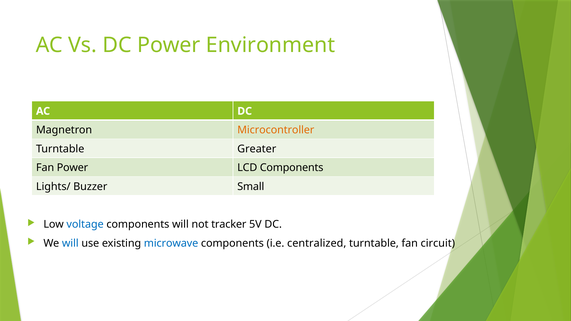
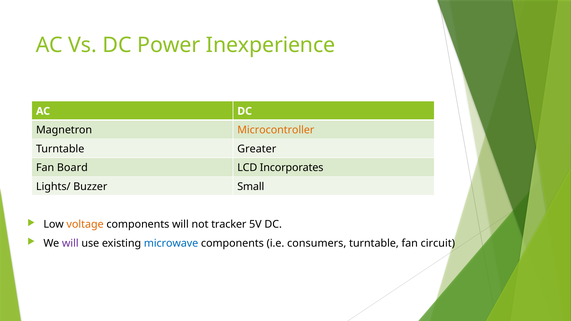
Environment: Environment -> Inexperience (271, 45)
Fan Power: Power -> Board (72, 168)
LCD Components: Components -> Incorporates (292, 168)
voltage colour: blue -> orange (85, 225)
will colour: blue -> purple (70, 243)
centralized: centralized -> consumers (317, 243)
